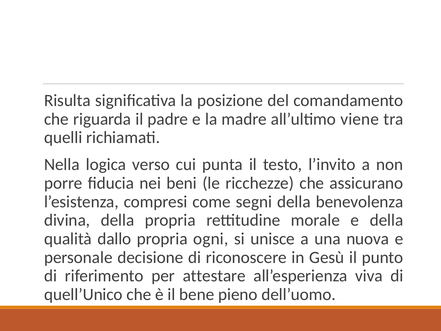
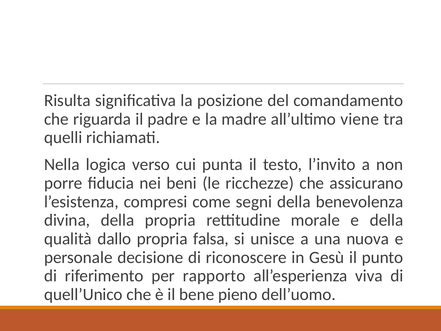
ogni: ogni -> falsa (211, 239)
attestare: attestare -> rapporto (214, 276)
